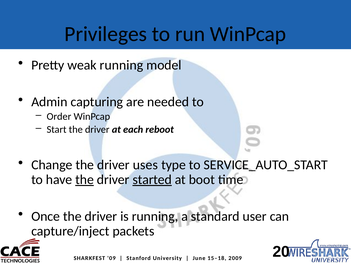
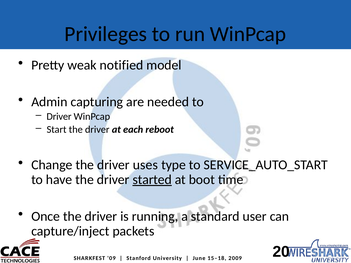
weak running: running -> notified (121, 65)
Order: Order -> Driver (59, 117)
the underline: present -> none (85, 180)
